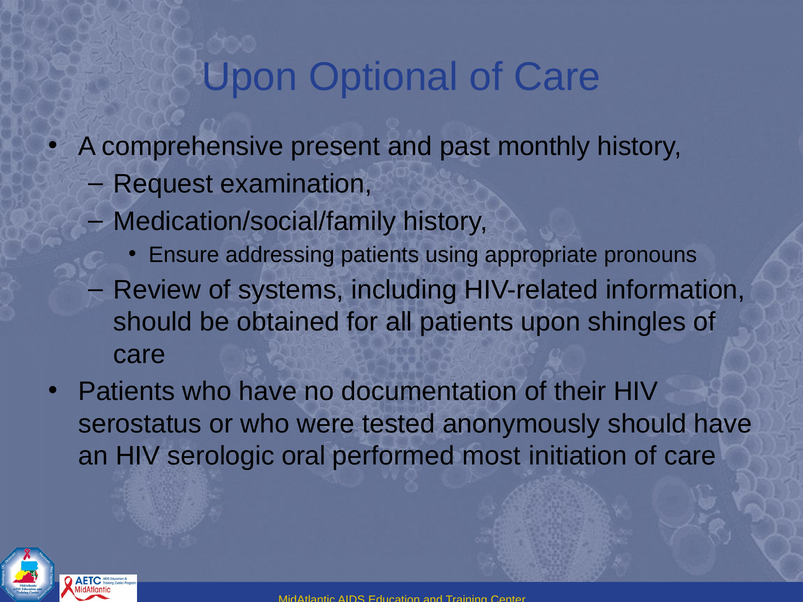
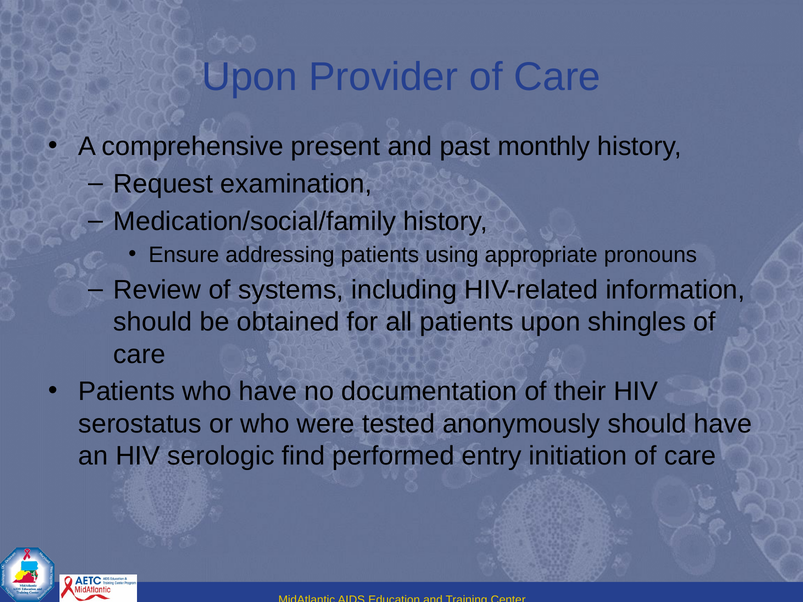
Optional: Optional -> Provider (383, 77)
oral: oral -> find (304, 456)
most: most -> entry (492, 456)
